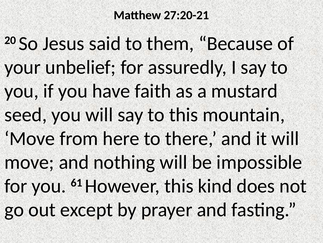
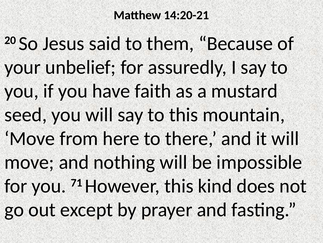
27:20-21: 27:20-21 -> 14:20-21 (186, 15)
61: 61 -> 71 (76, 182)
